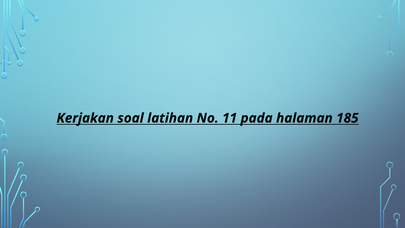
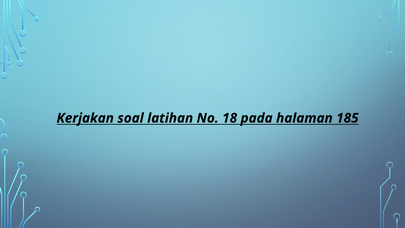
11: 11 -> 18 (230, 118)
